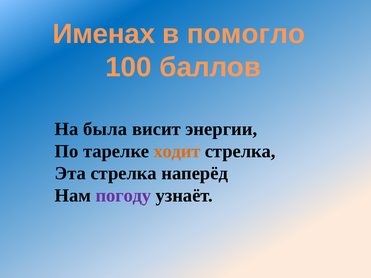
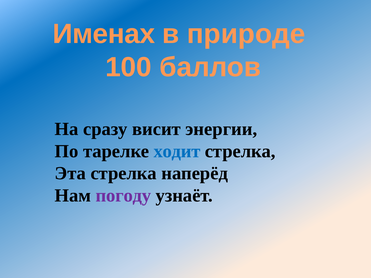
помогло: помогло -> природе (246, 34)
была: была -> сразу (105, 129)
ходит colour: orange -> blue (177, 151)
